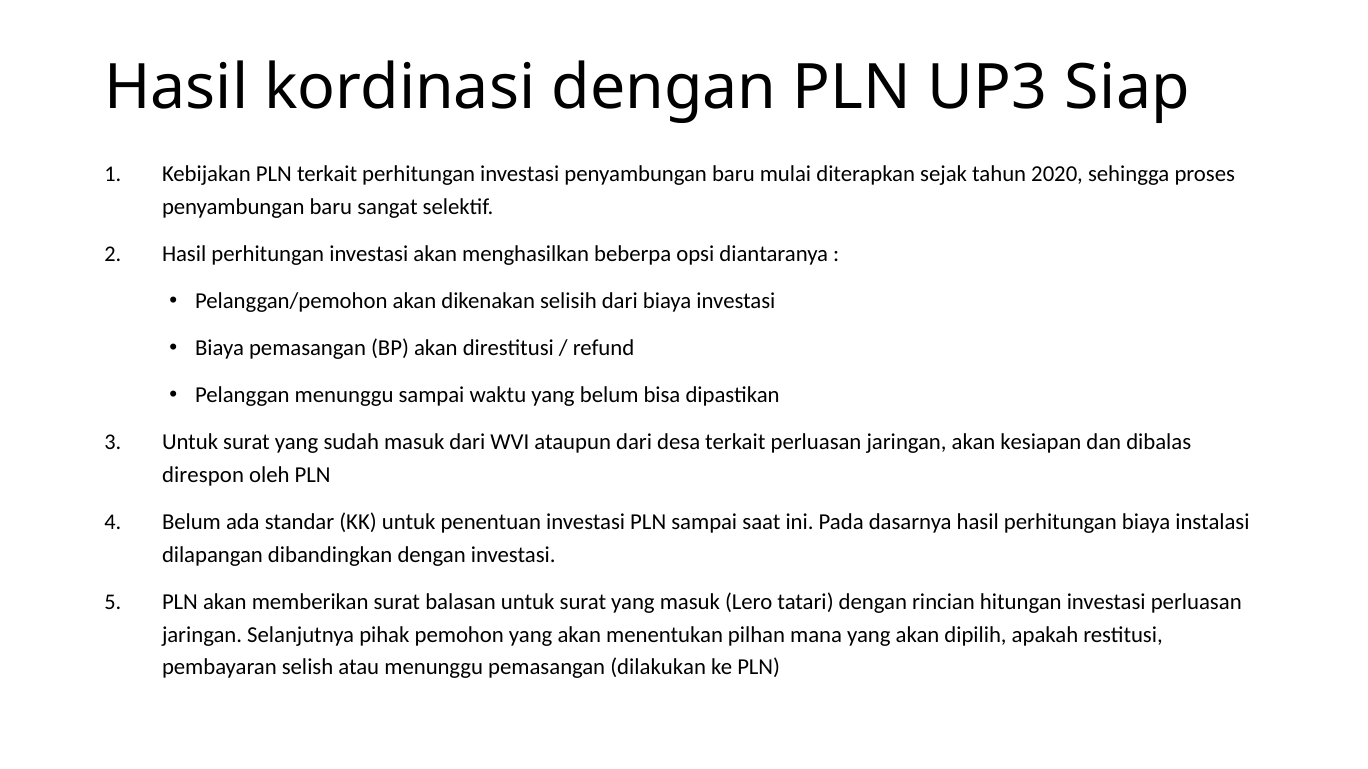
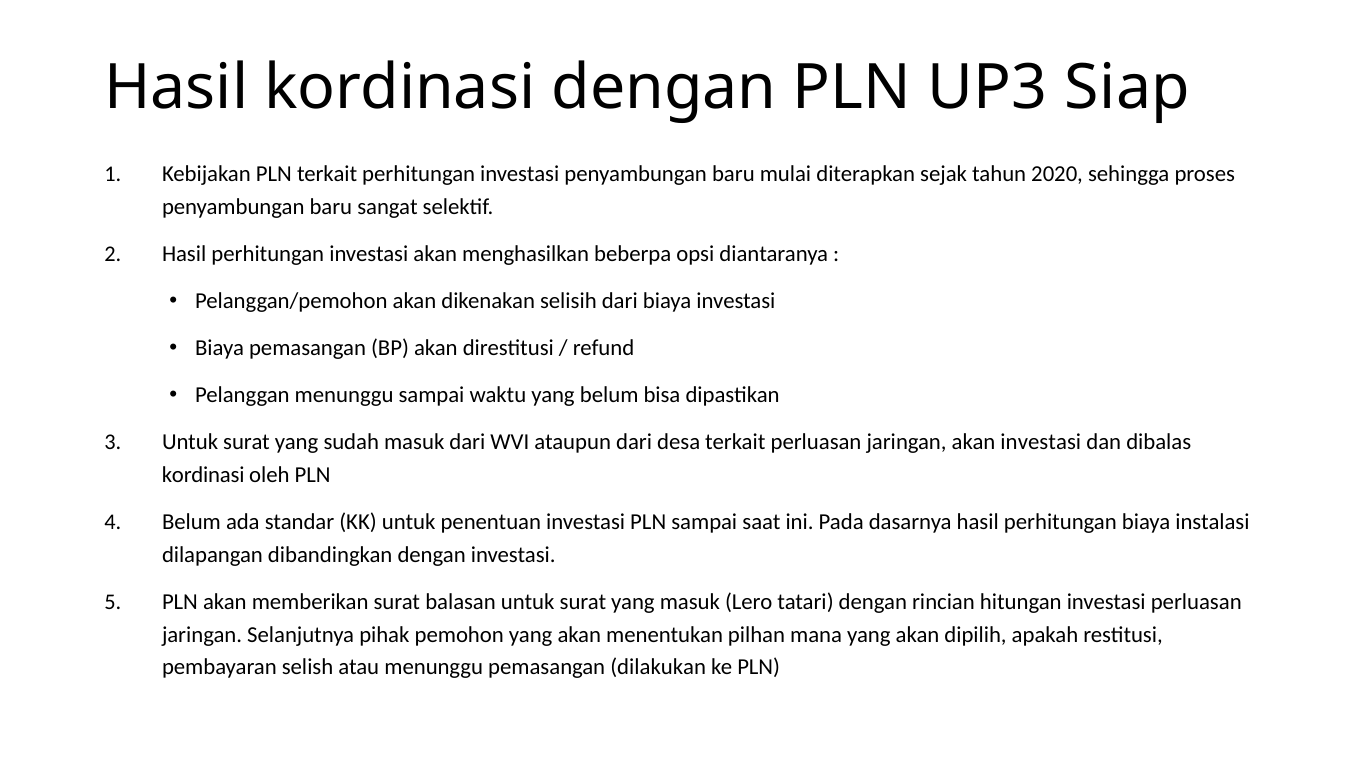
akan kesiapan: kesiapan -> investasi (1041, 443)
direspon: direspon -> kordinasi (203, 475)
